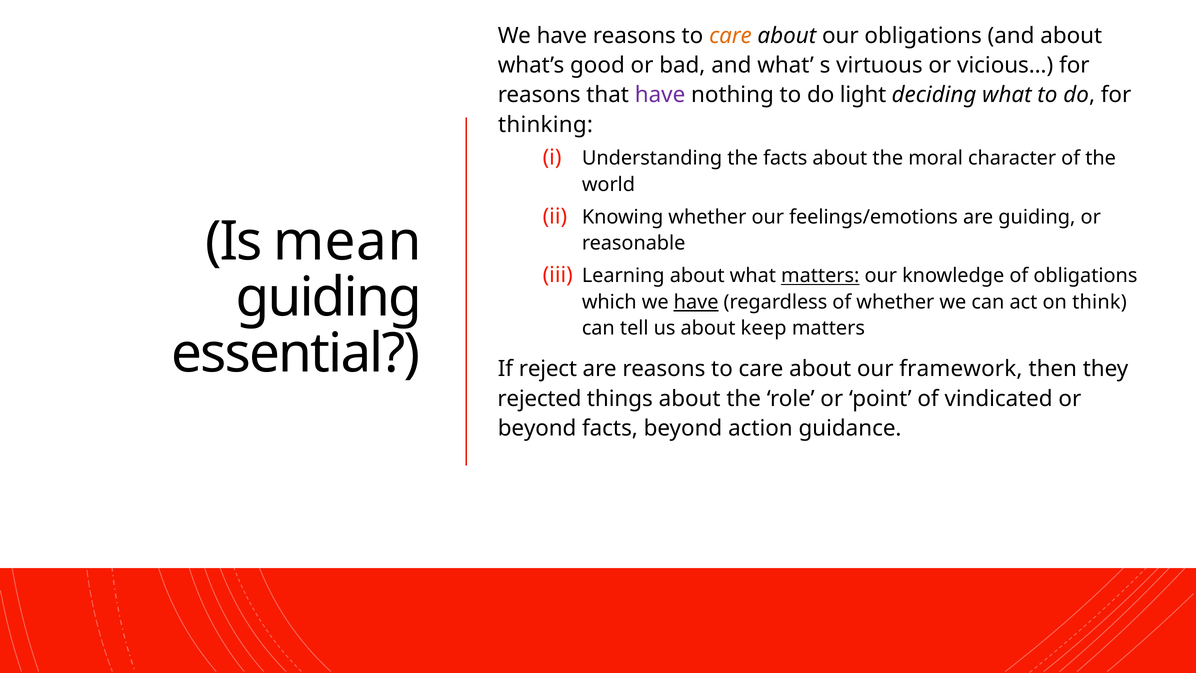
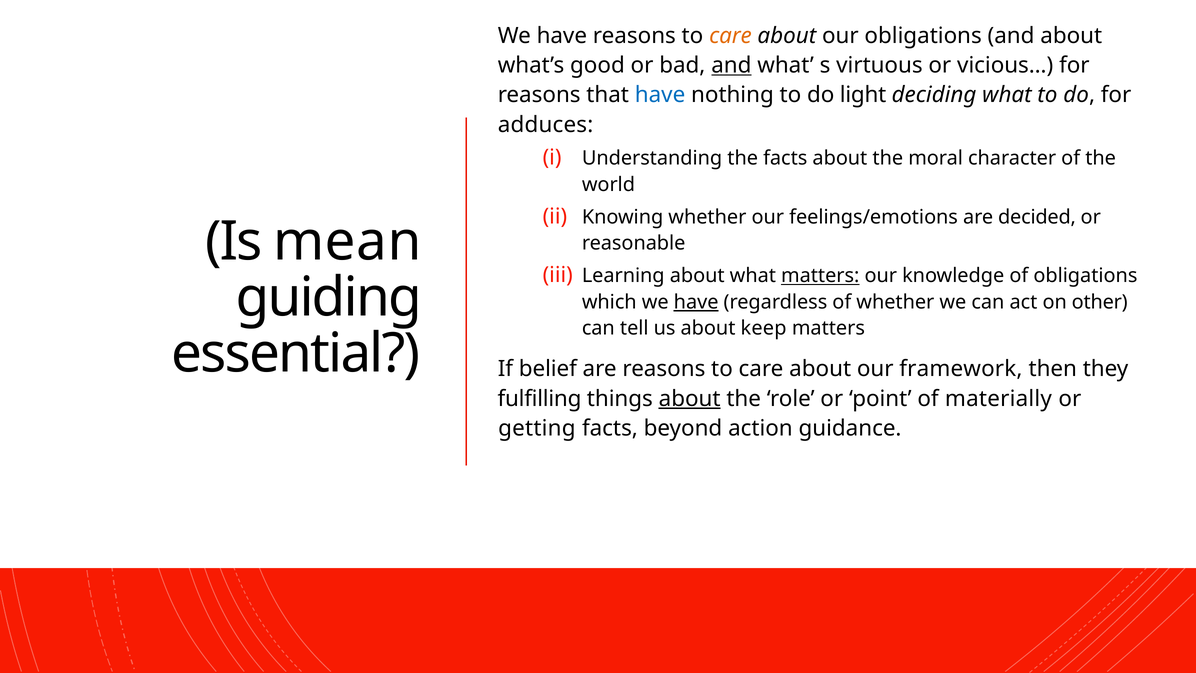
and underline: none -> present (731, 65)
have colour: purple -> blue (660, 95)
thinking: thinking -> adduces (546, 125)
are guiding: guiding -> decided (1037, 217)
think: think -> other (1100, 302)
reject: reject -> belief (548, 369)
rejected: rejected -> fulfilling (539, 399)
about underline: none -> present (690, 399)
vindicated: vindicated -> materially (998, 399)
beyond: beyond -> getting (537, 428)
